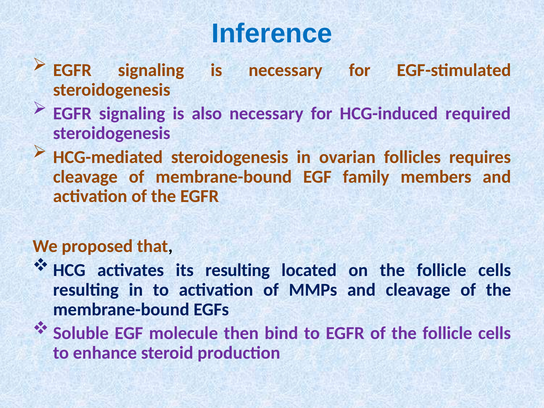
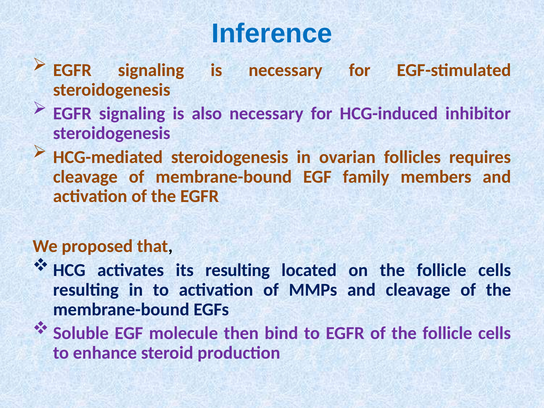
required: required -> inhibitor (478, 114)
